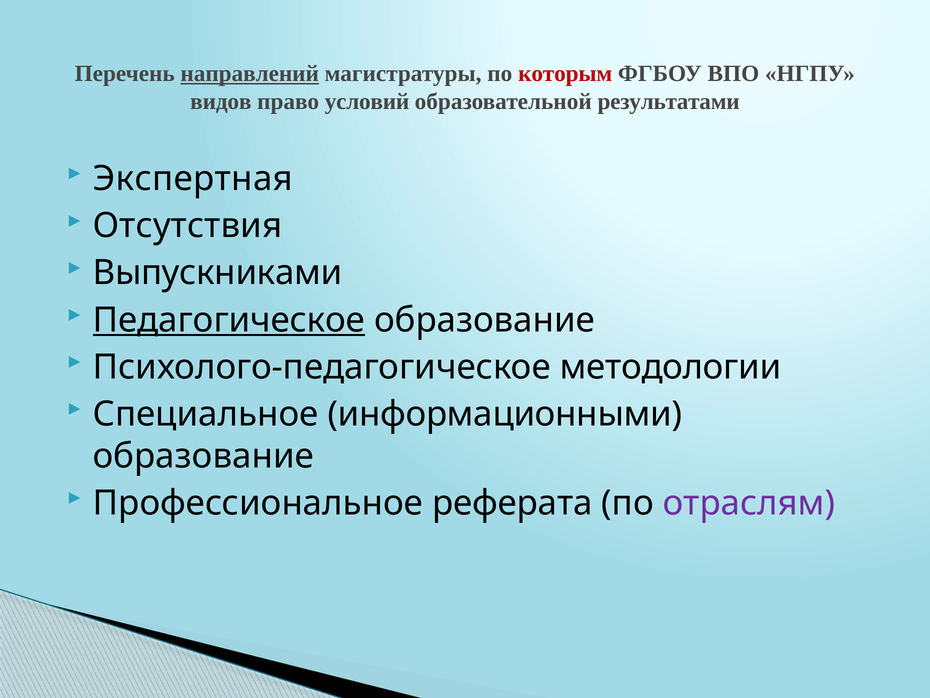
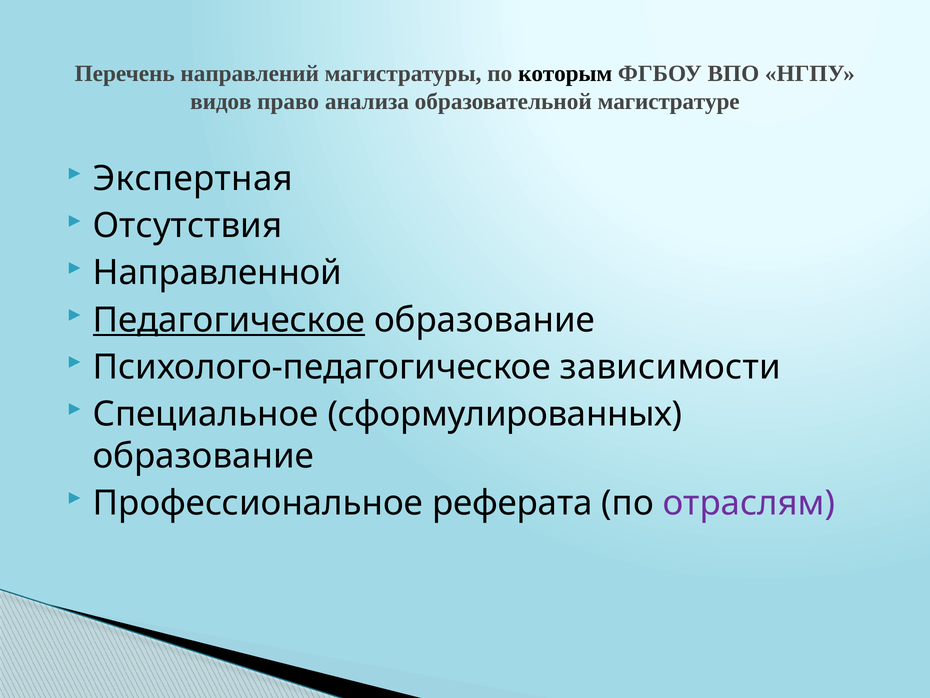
направлений underline: present -> none (250, 74)
которым colour: red -> black (565, 74)
условий: условий -> анализа (367, 102)
результатами: результатами -> магистратуре (669, 102)
Выпускниками: Выпускниками -> Направленной (217, 273)
методологии: методологии -> зависимости (670, 367)
информационными: информационными -> сформулированных (505, 414)
